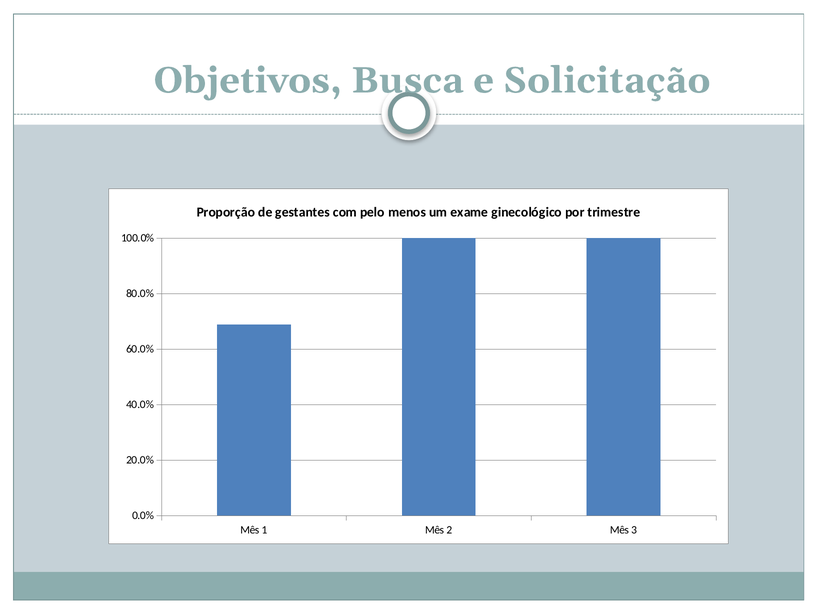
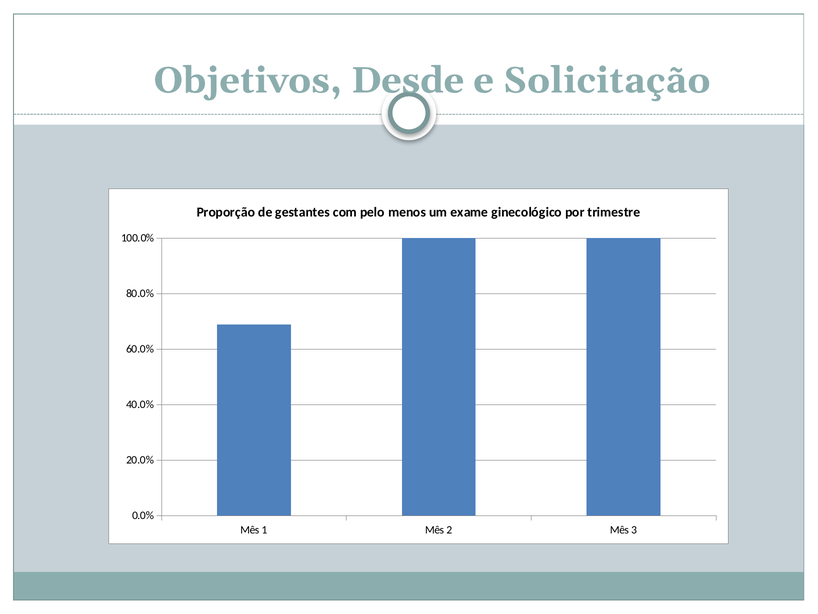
Busca: Busca -> Desde (408, 80)
